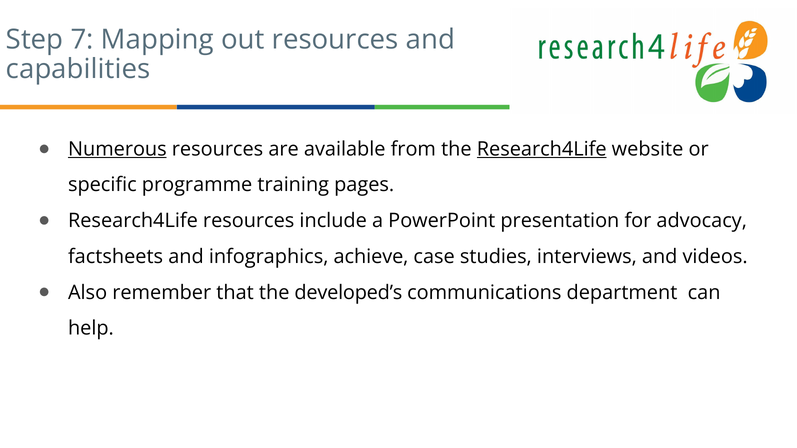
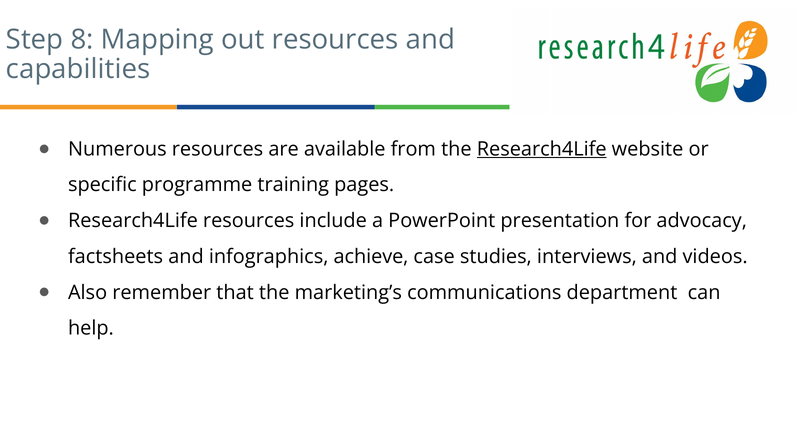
7: 7 -> 8 (82, 39)
Numerous underline: present -> none (117, 149)
developed’s: developed’s -> marketing’s (348, 293)
